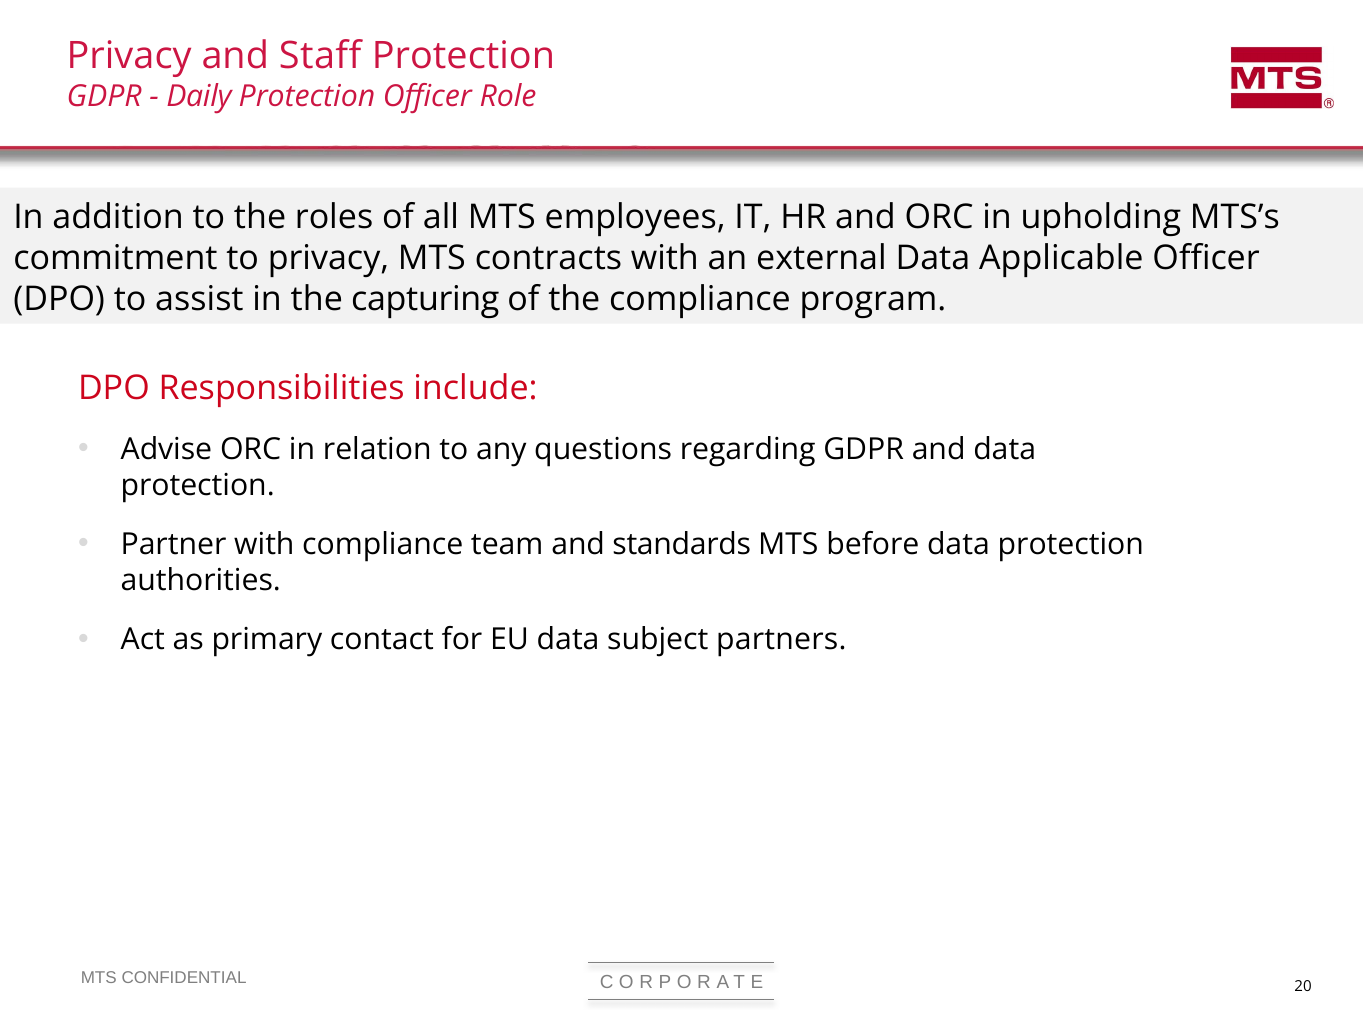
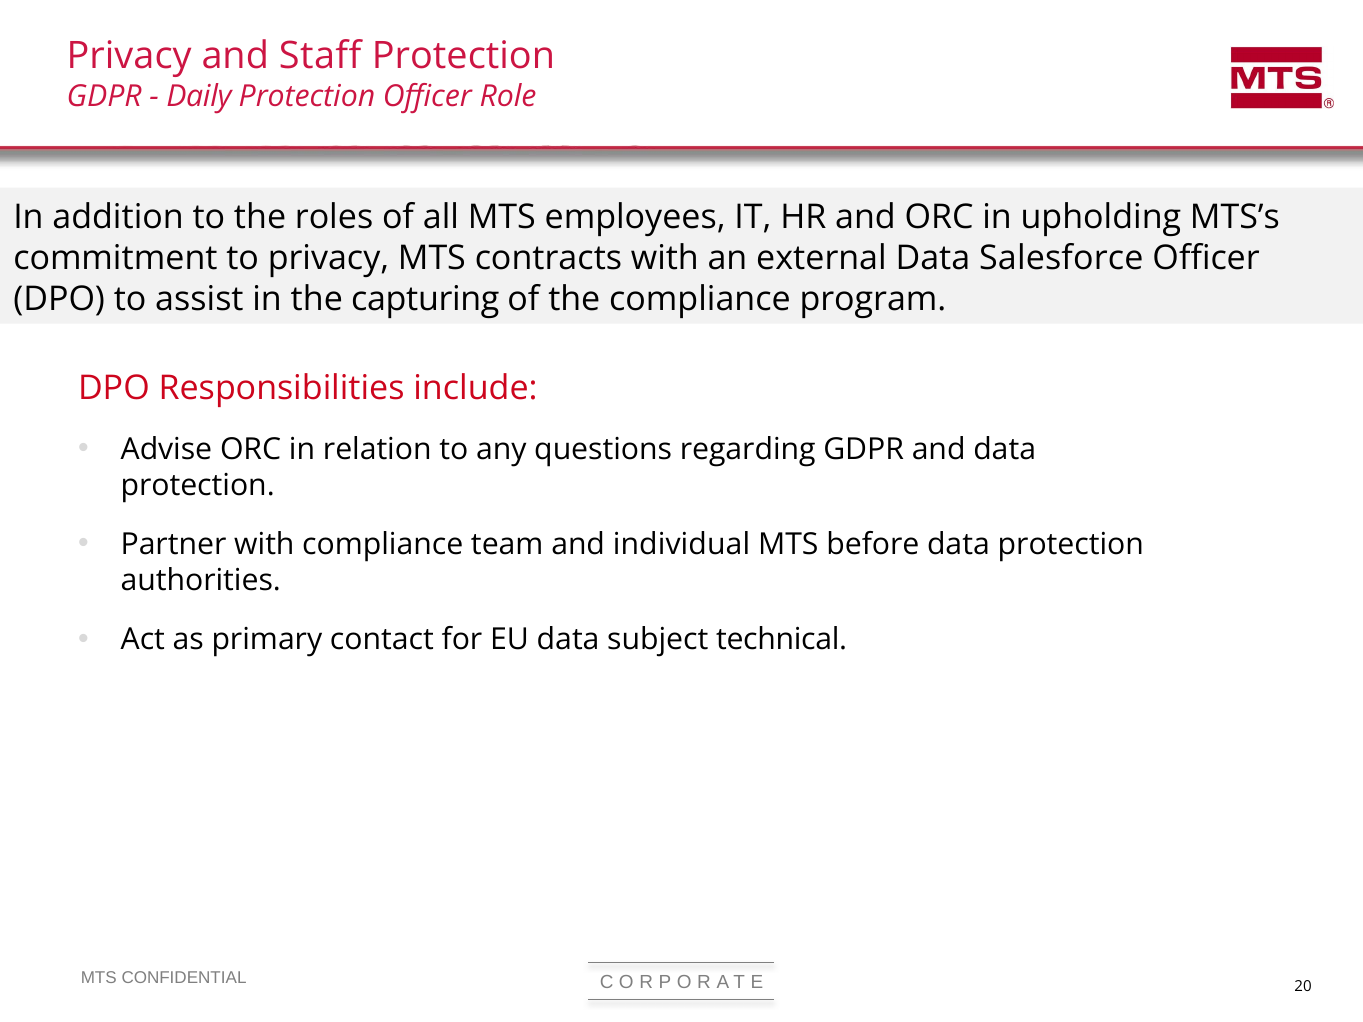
Applicable: Applicable -> Salesforce (1061, 258)
standards: standards -> individual (682, 545)
partners: partners -> technical (782, 640)
